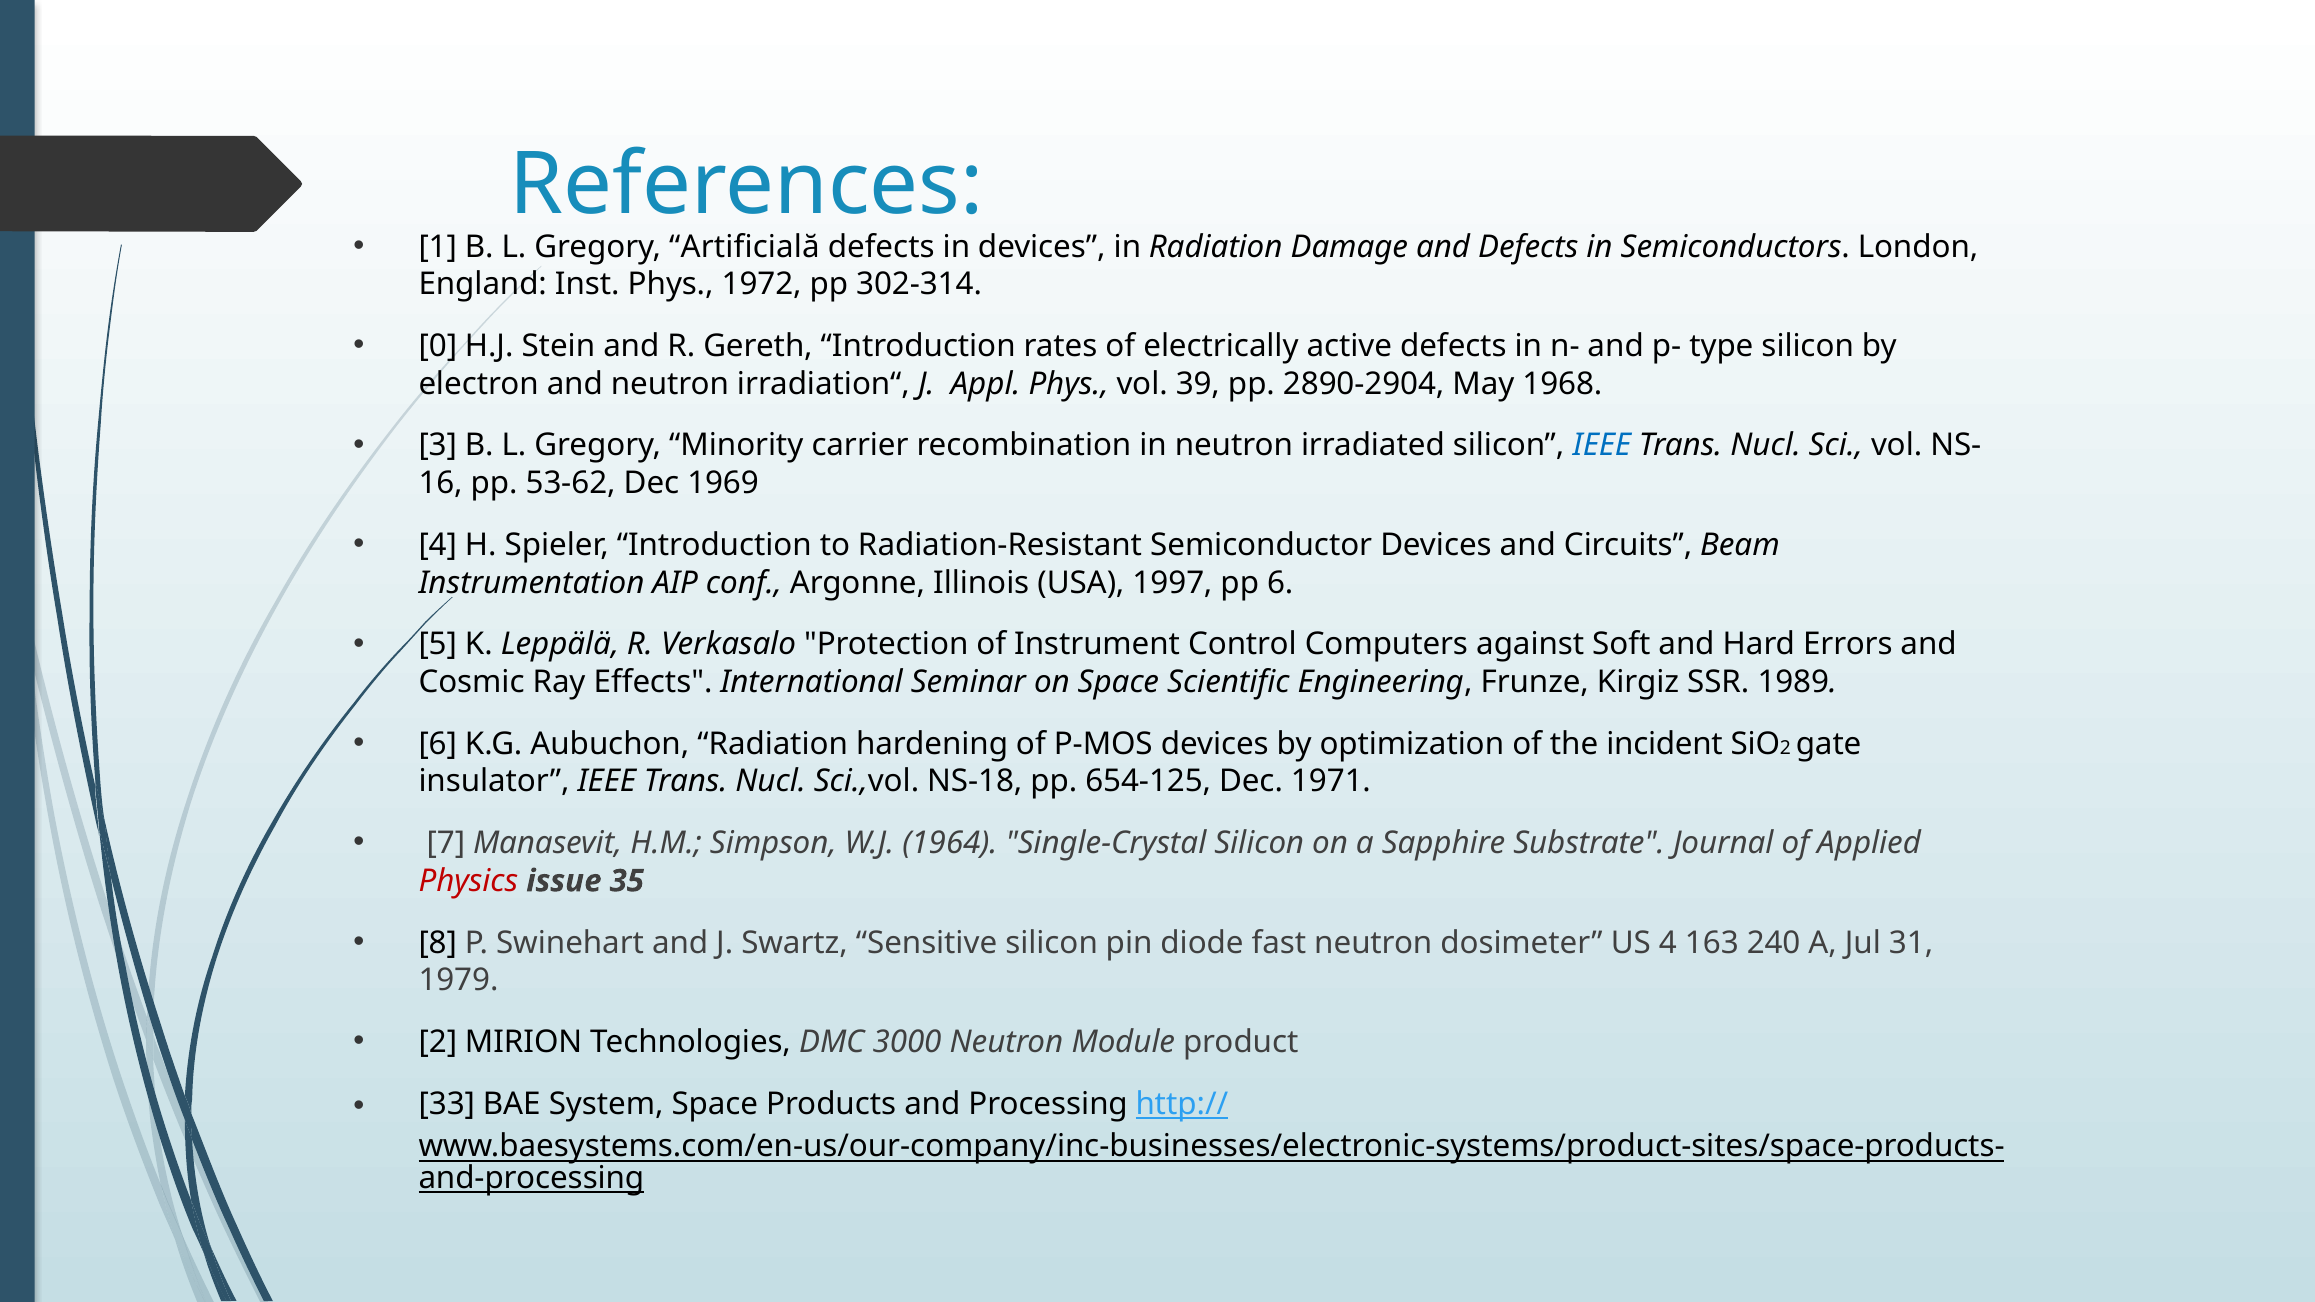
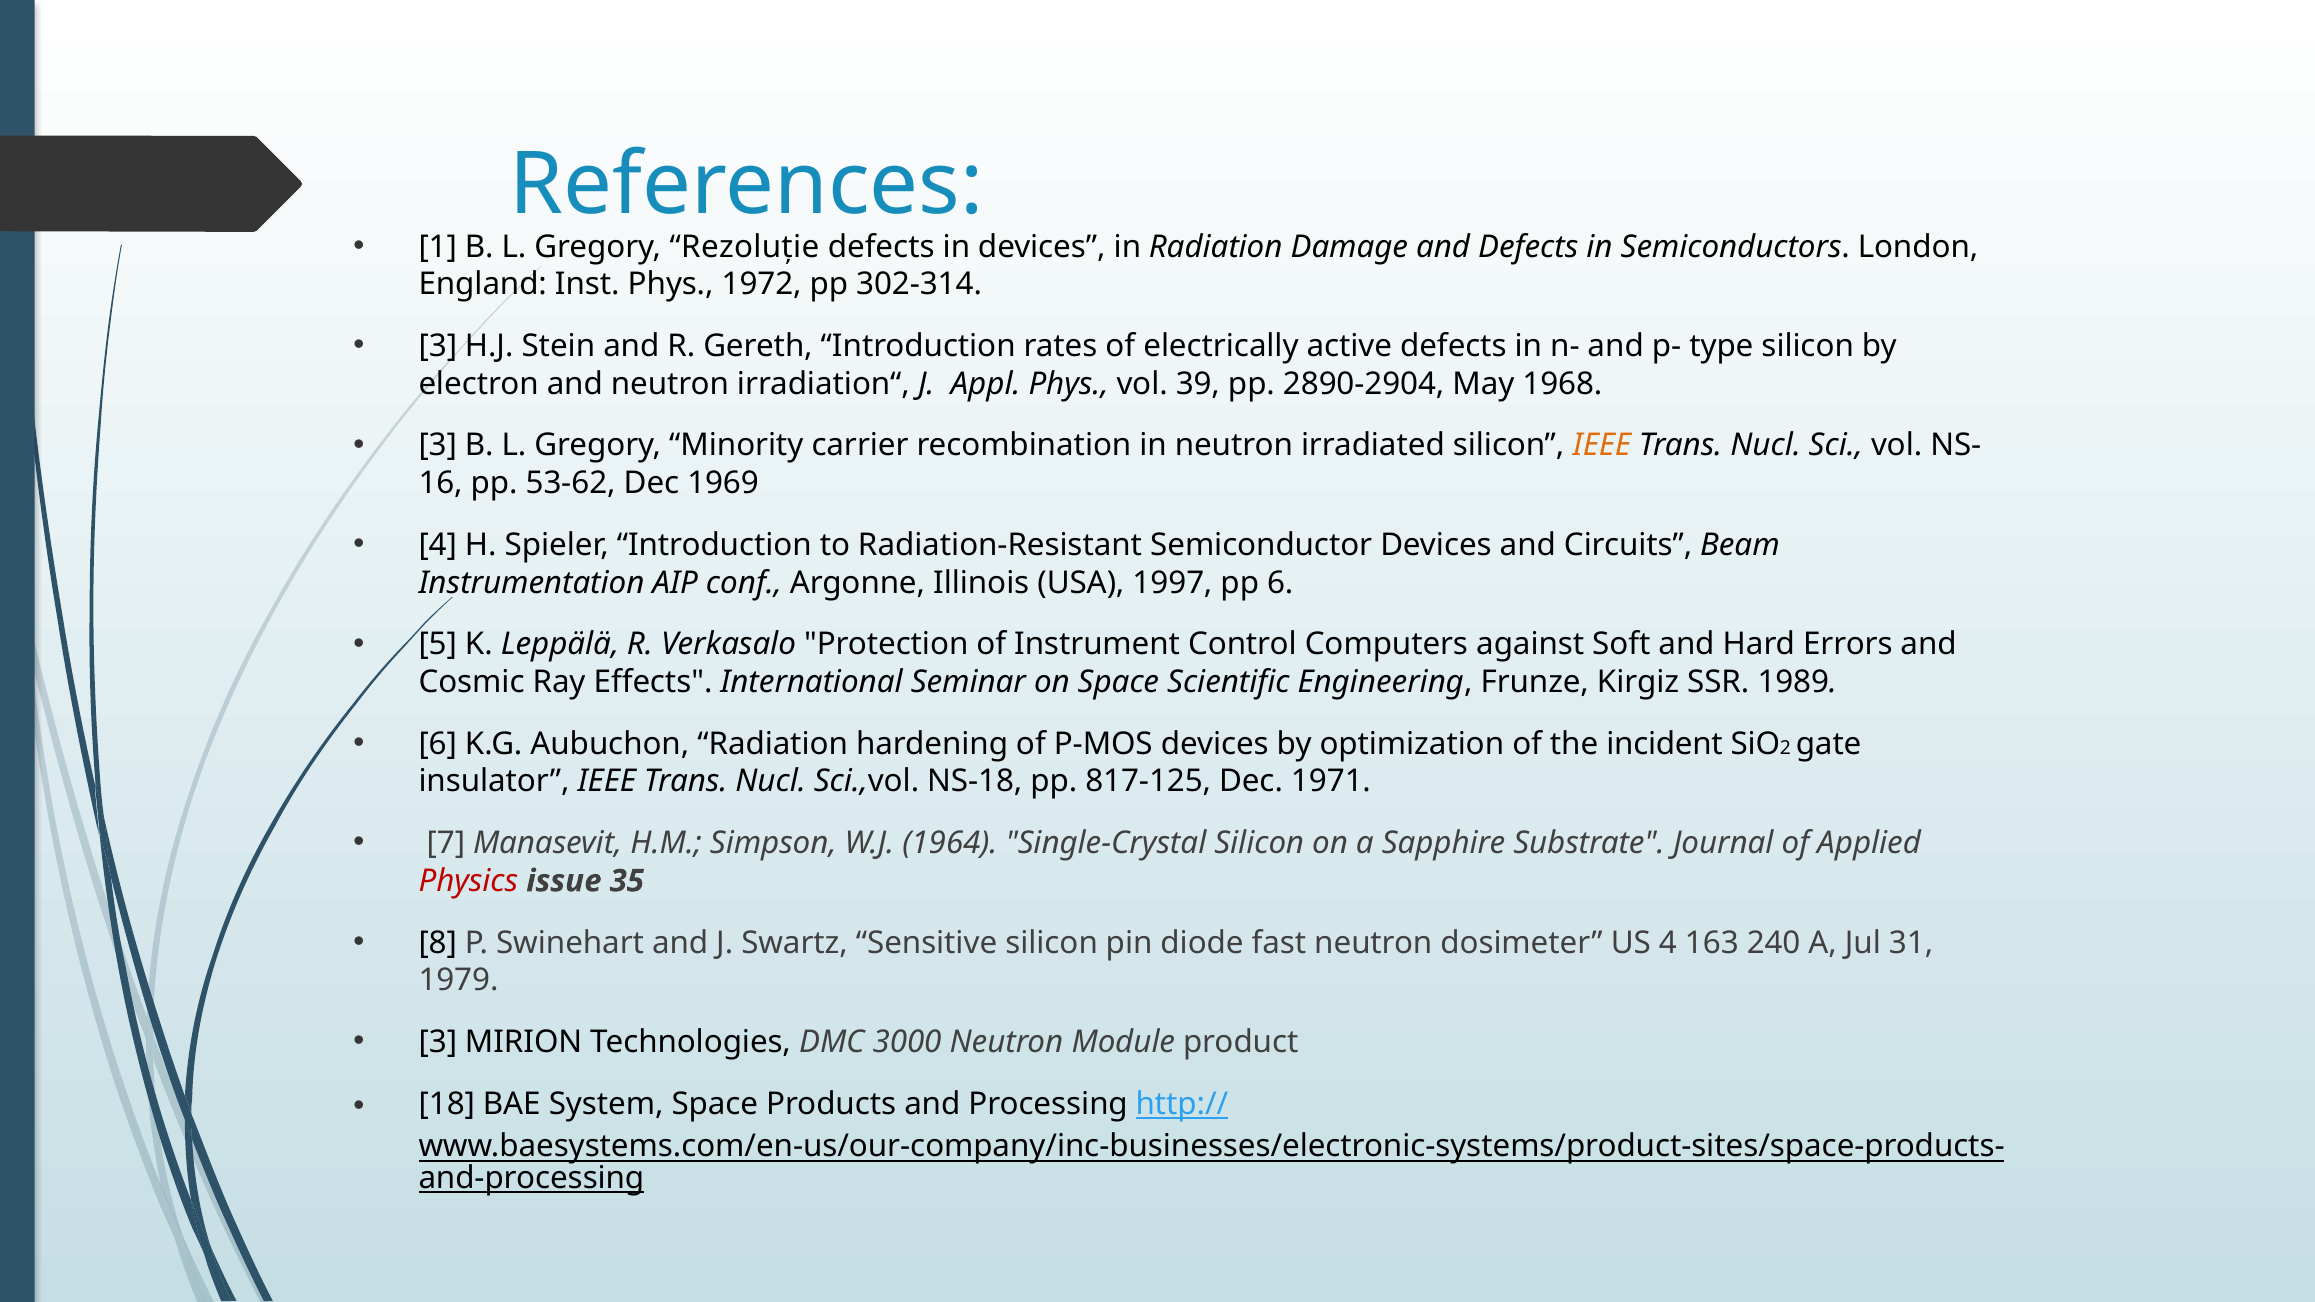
Artificială: Artificială -> Rezoluție (744, 247)
0: 0 -> 3 (438, 346)
IEEE colour: blue -> orange (1602, 446)
654-125: 654-125 -> 817-125 (1148, 782)
2: 2 -> 3 (438, 1042)
33: 33 -> 18 (447, 1104)
